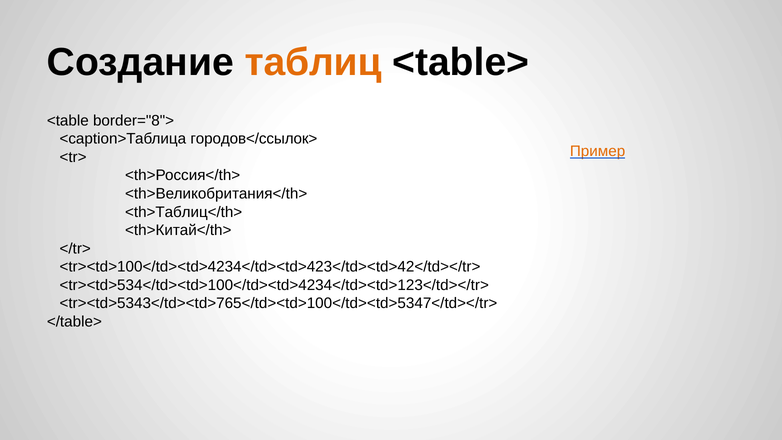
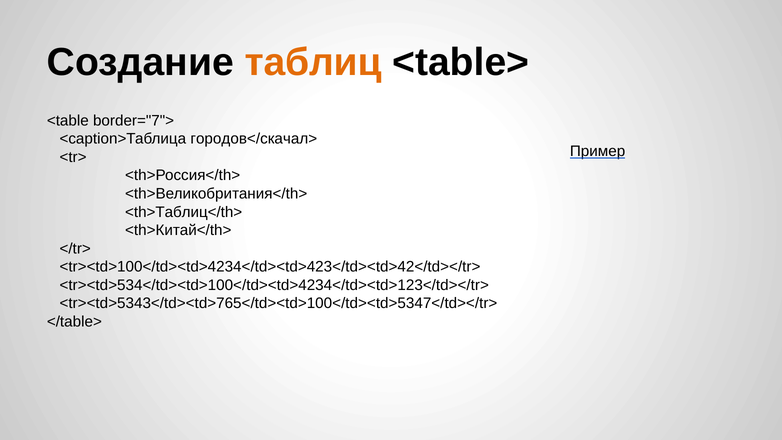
border="8">: border="8"> -> border="7"> (134, 121)
городов</ссылок>: городов</ссылок> -> городов</скачал> (254, 139)
Пример colour: orange -> black (598, 151)
